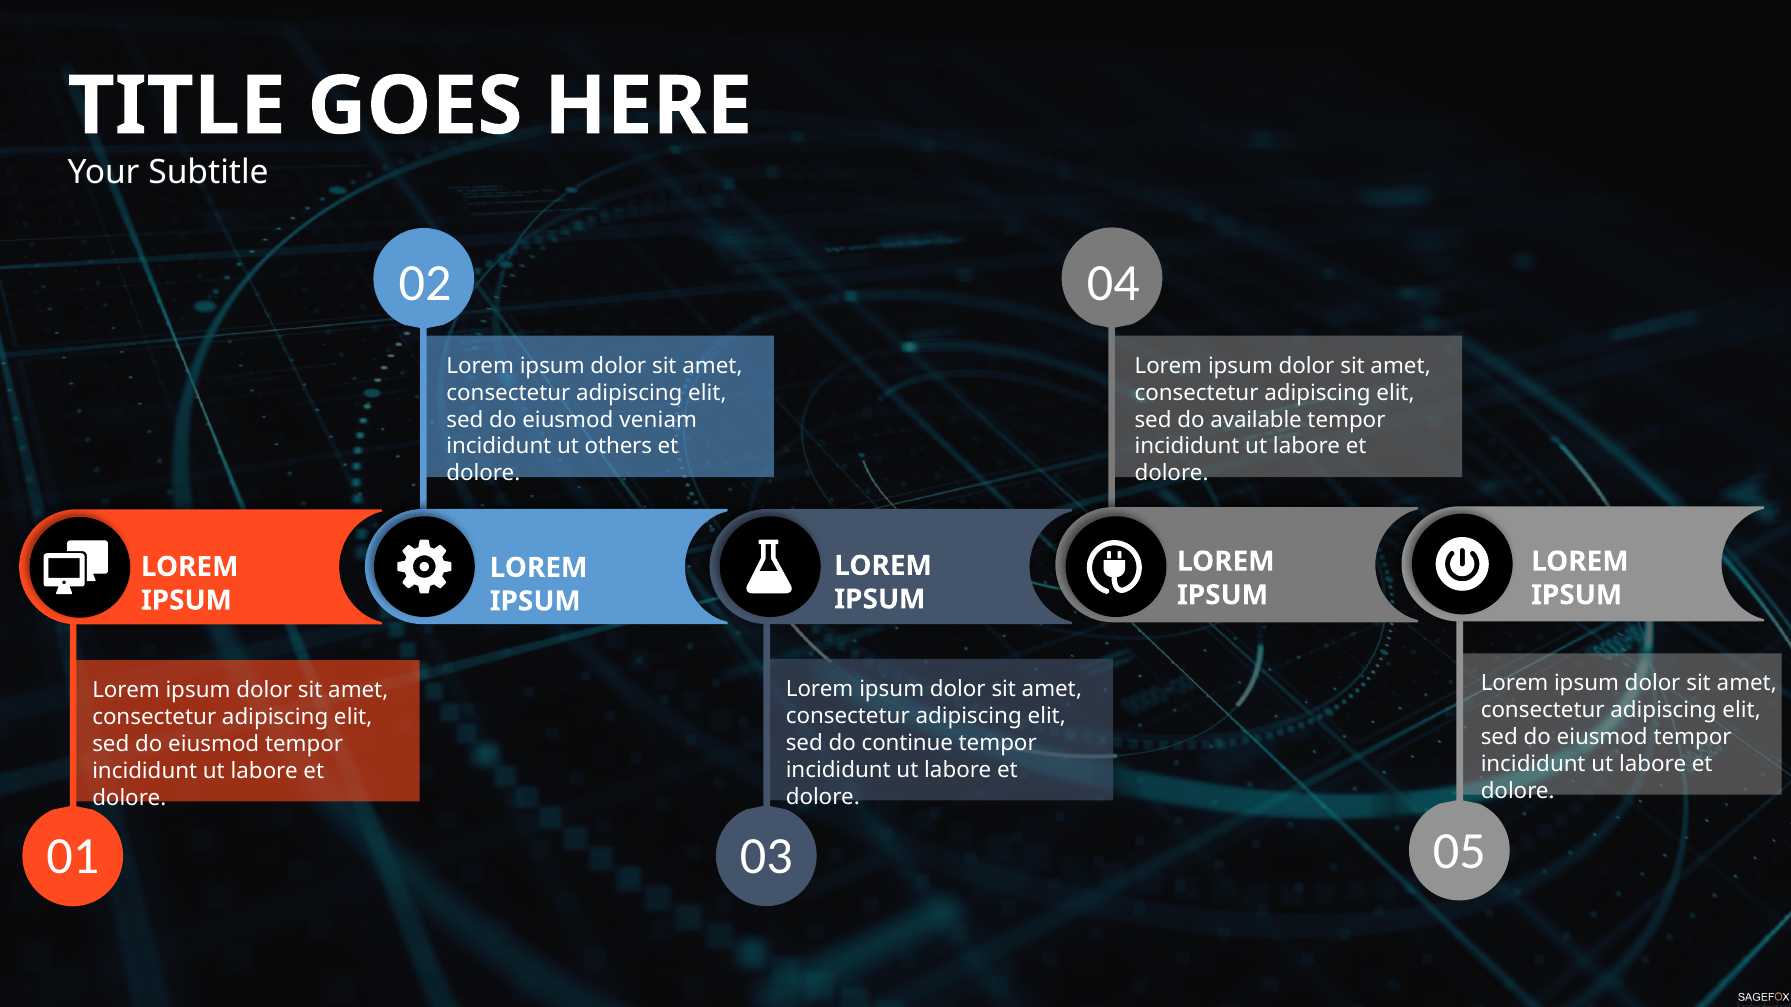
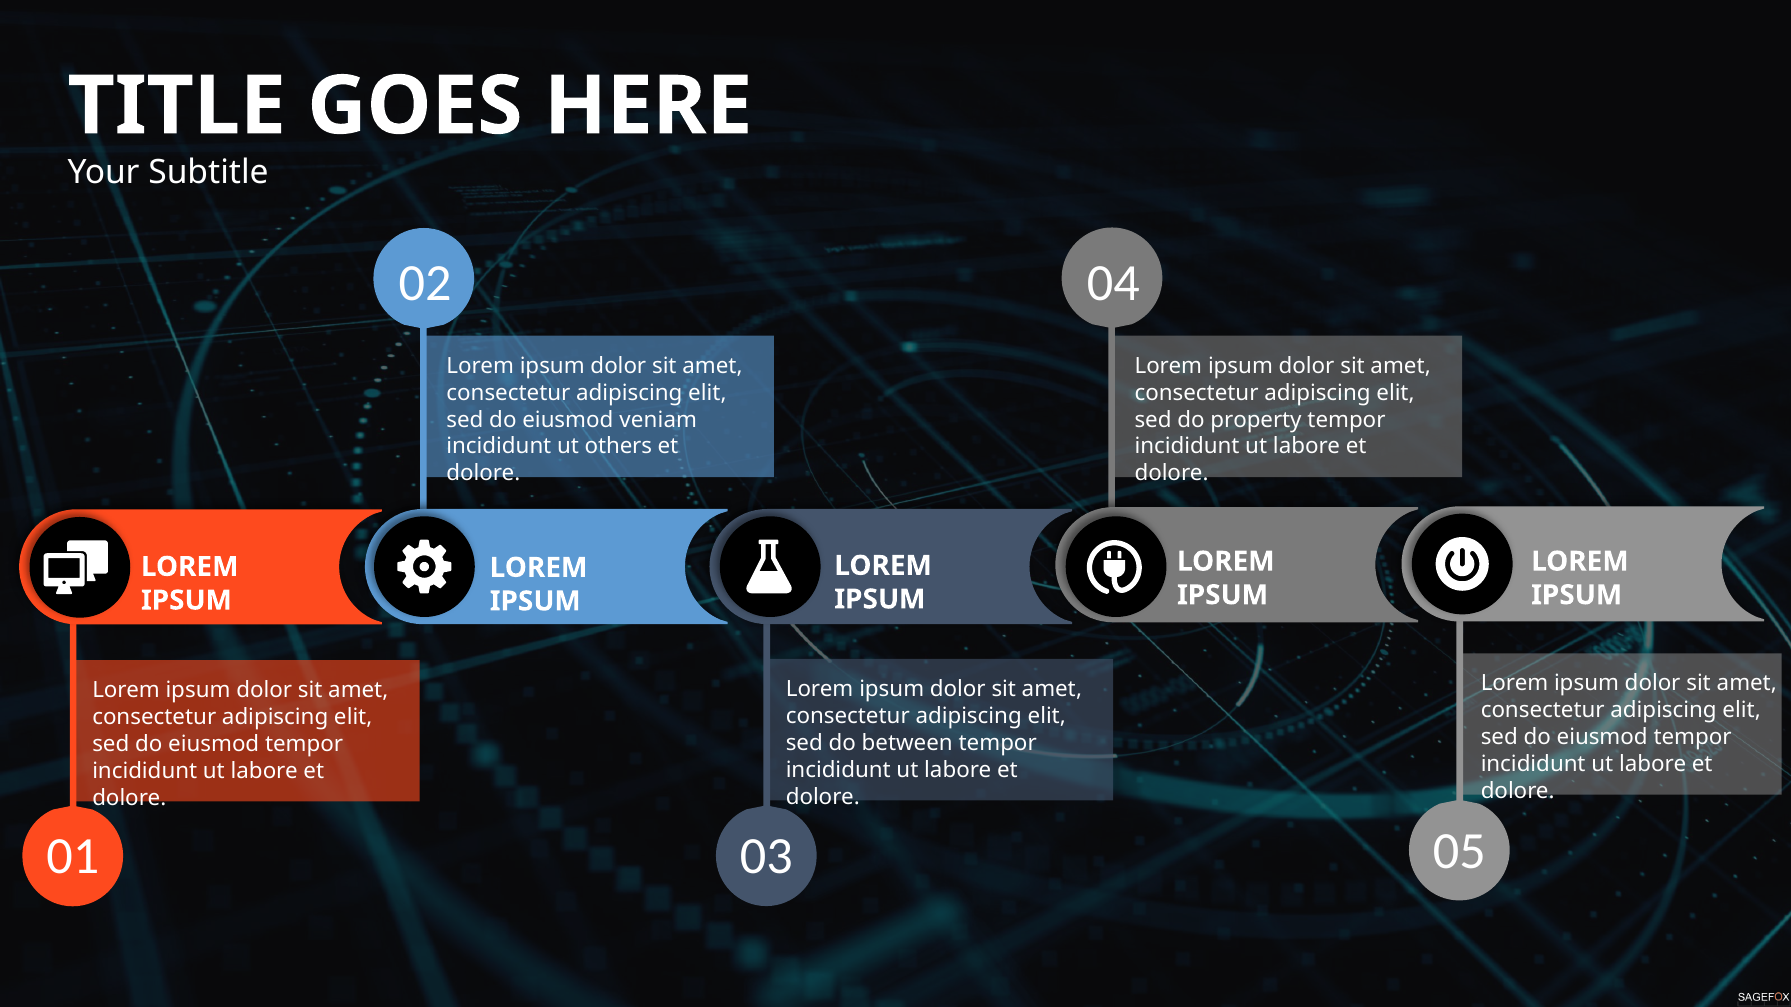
available: available -> property (1256, 420)
continue: continue -> between (907, 743)
